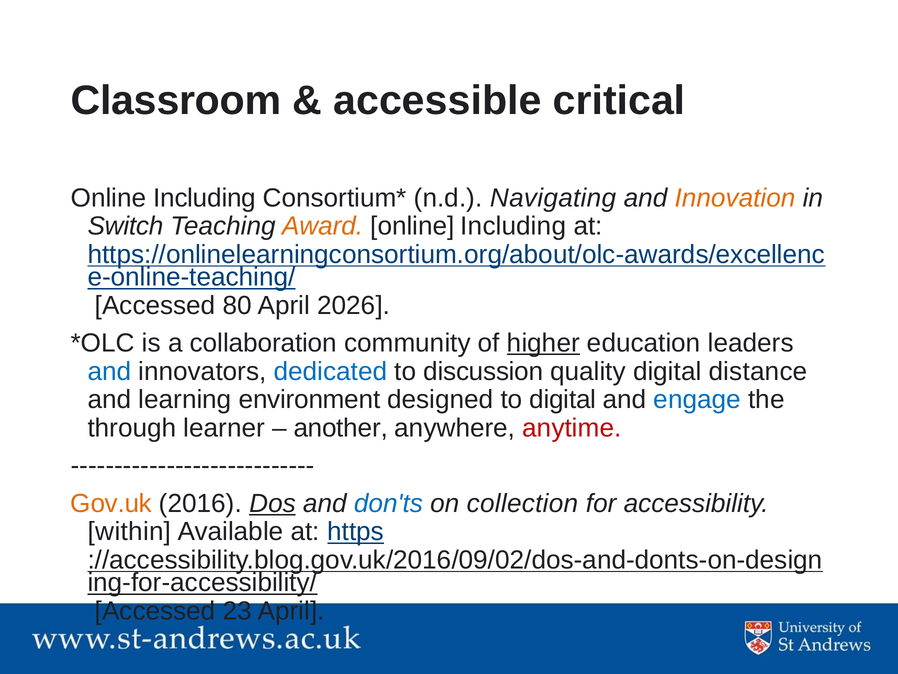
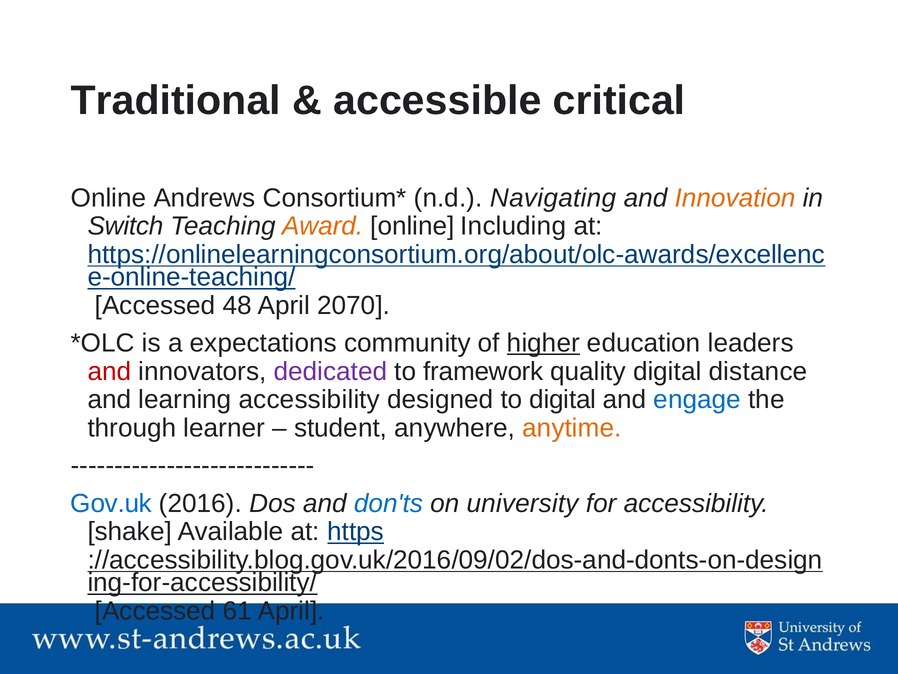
Classroom: Classroom -> Traditional (176, 101)
Including: Including -> Andrews (204, 198)
80: 80 -> 48 (237, 305)
2026: 2026 -> 2070 (354, 305)
collaboration: collaboration -> expectations (263, 343)
and colour: blue -> red (109, 371)
dedicated colour: blue -> purple (330, 371)
discussion: discussion -> framework (483, 371)
learning environment: environment -> accessibility (309, 399)
another: another -> student (341, 428)
anytime colour: red -> orange (572, 428)
Gov.uk colour: orange -> blue (111, 503)
Dos underline: present -> none (273, 503)
collection: collection -> university (522, 503)
within: within -> shake (130, 531)
23: 23 -> 61 (237, 611)
